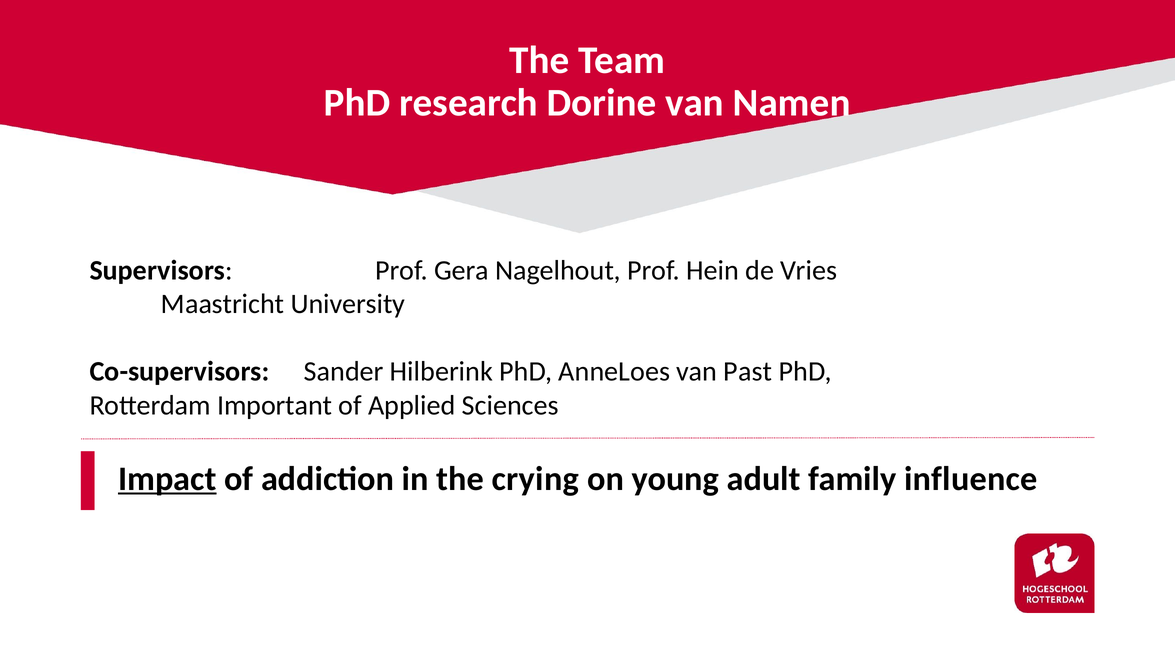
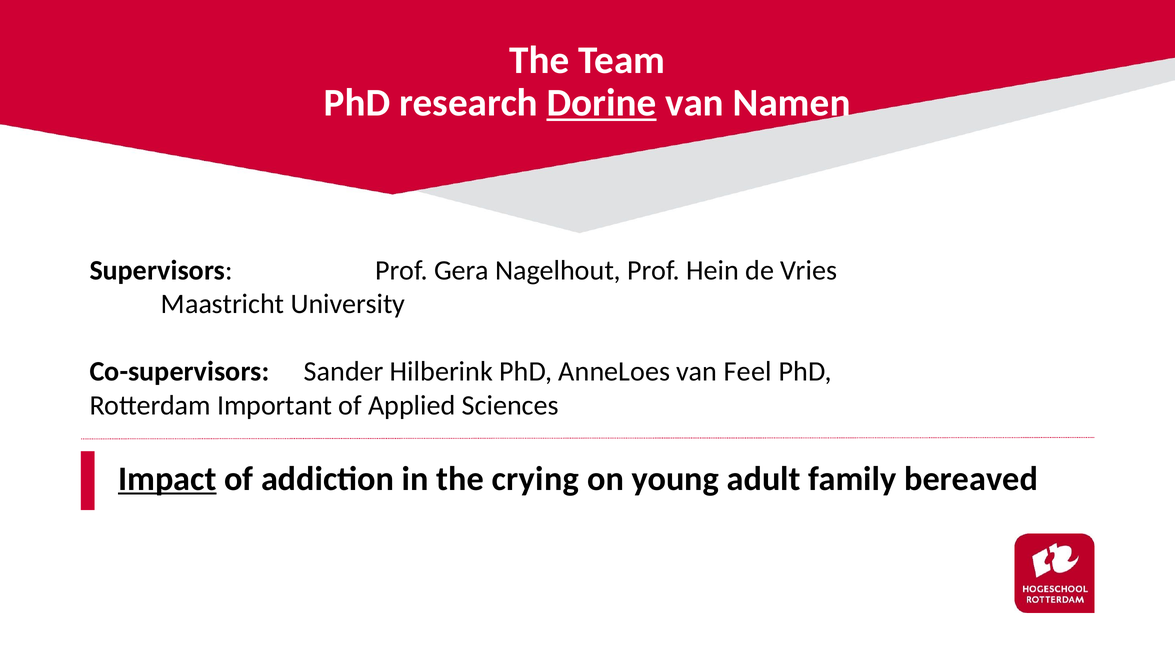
Dorine underline: none -> present (602, 103)
Past: Past -> Feel (748, 371)
influence: influence -> bereaved (971, 479)
